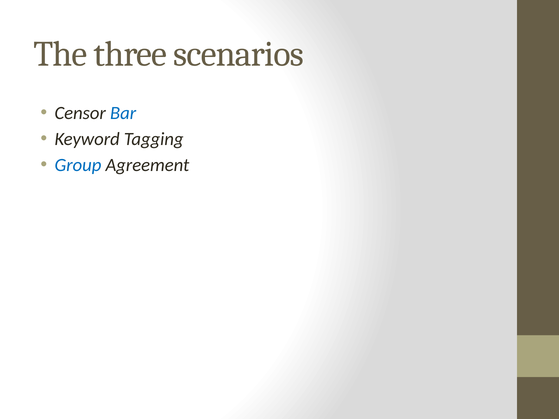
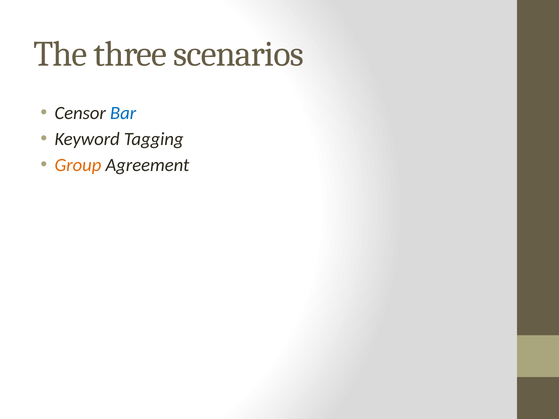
Group colour: blue -> orange (78, 165)
